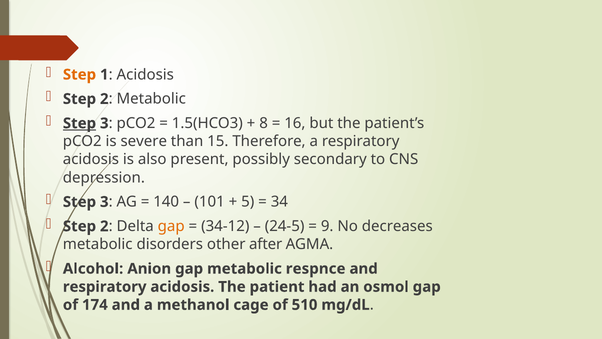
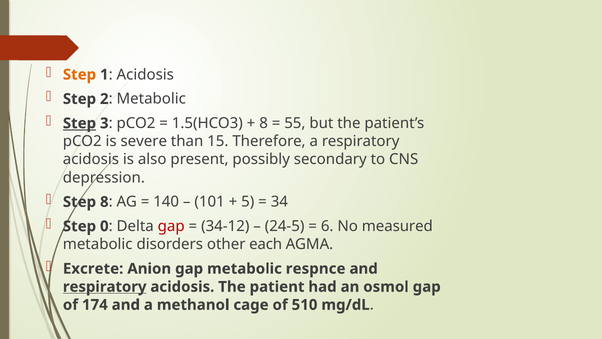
16: 16 -> 55 (295, 123)
3: 3 -> 8 (104, 202)
2: 2 -> 0 (104, 226)
gap colour: orange -> red (171, 226)
9: 9 -> 6 (327, 226)
decreases: decreases -> measured (397, 226)
after: after -> each (266, 244)
Alcohol: Alcohol -> Excrete (93, 268)
respiratory underline: none -> present (105, 286)
